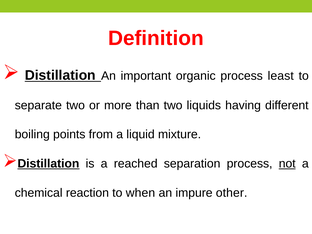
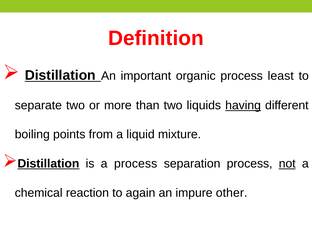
having underline: none -> present (243, 105)
a reached: reached -> process (136, 164)
when: when -> again (141, 193)
